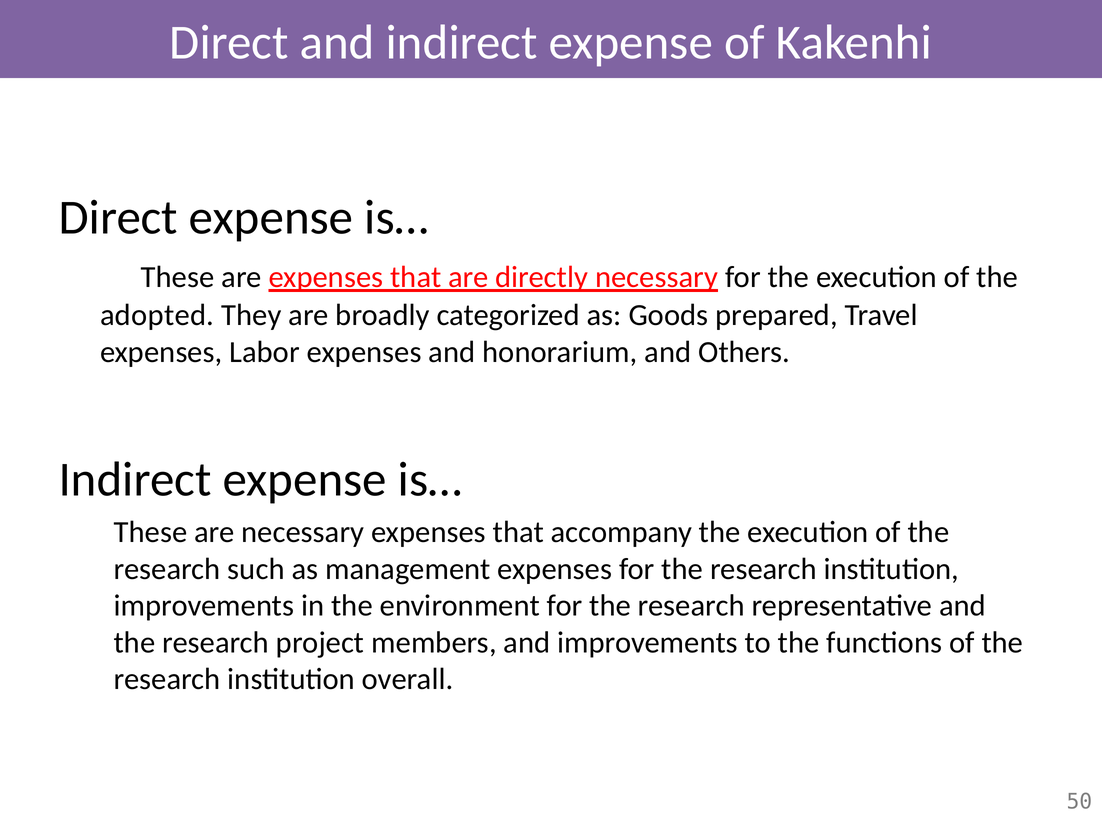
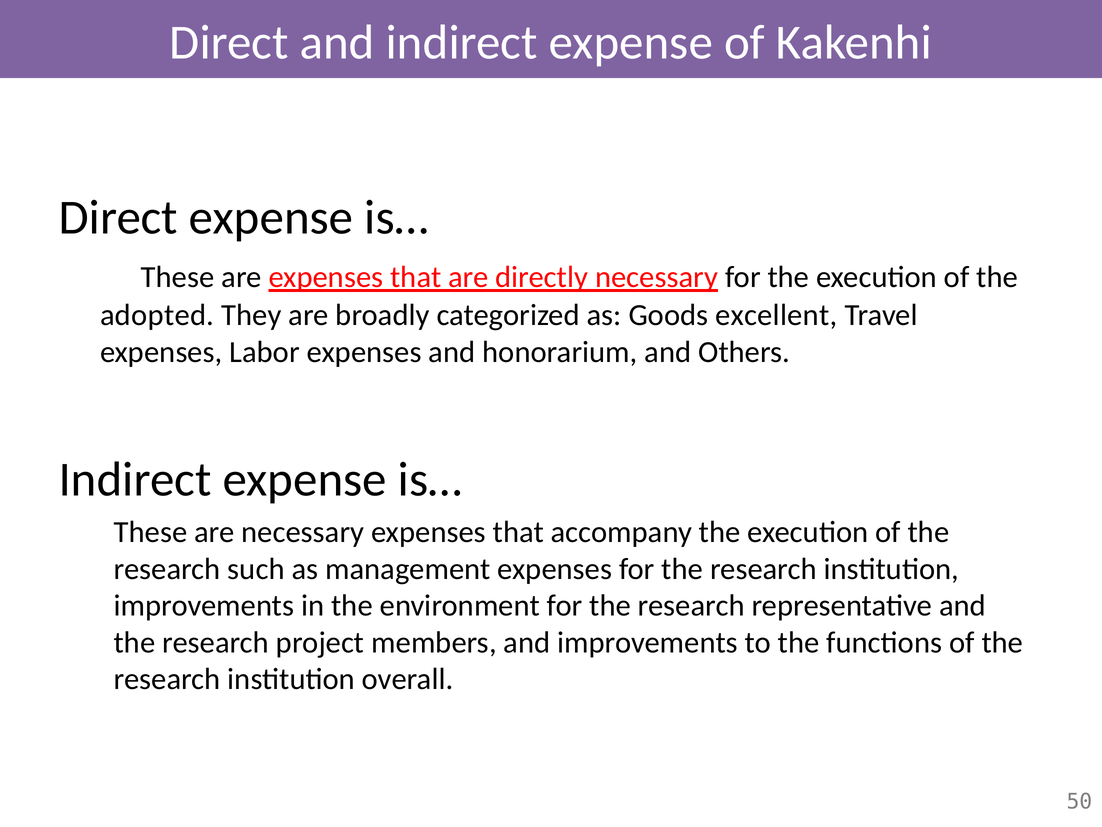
prepared: prepared -> excellent (776, 315)
